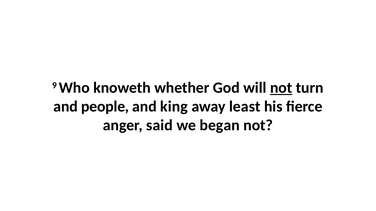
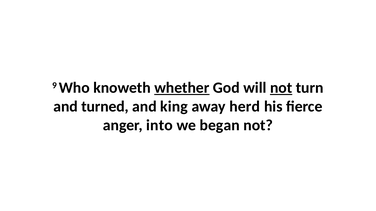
whether underline: none -> present (182, 88)
people: people -> turned (105, 107)
least: least -> herd (245, 107)
said: said -> into (160, 126)
